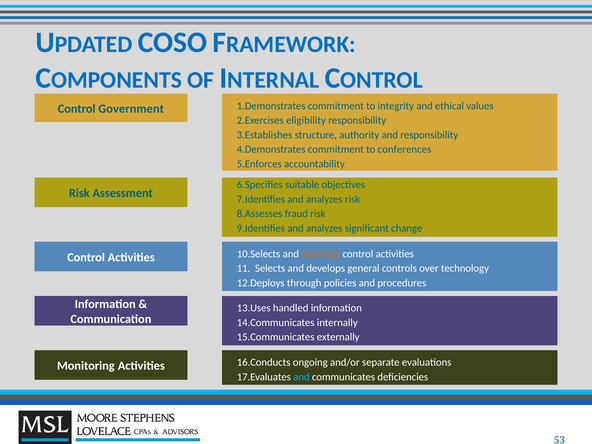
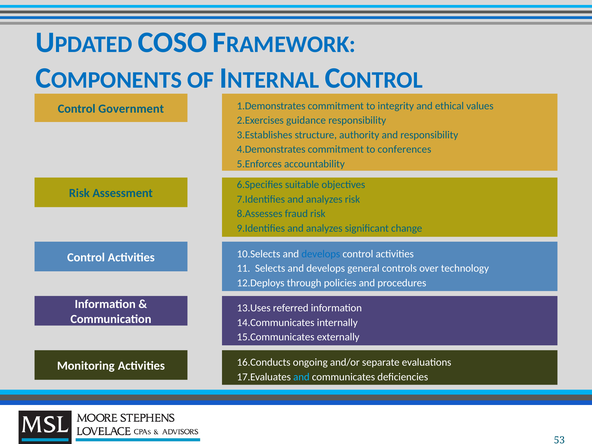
eligibility: eligibility -> guidance (306, 120)
develops colour: orange -> blue (321, 254)
handled: handled -> referred (291, 308)
